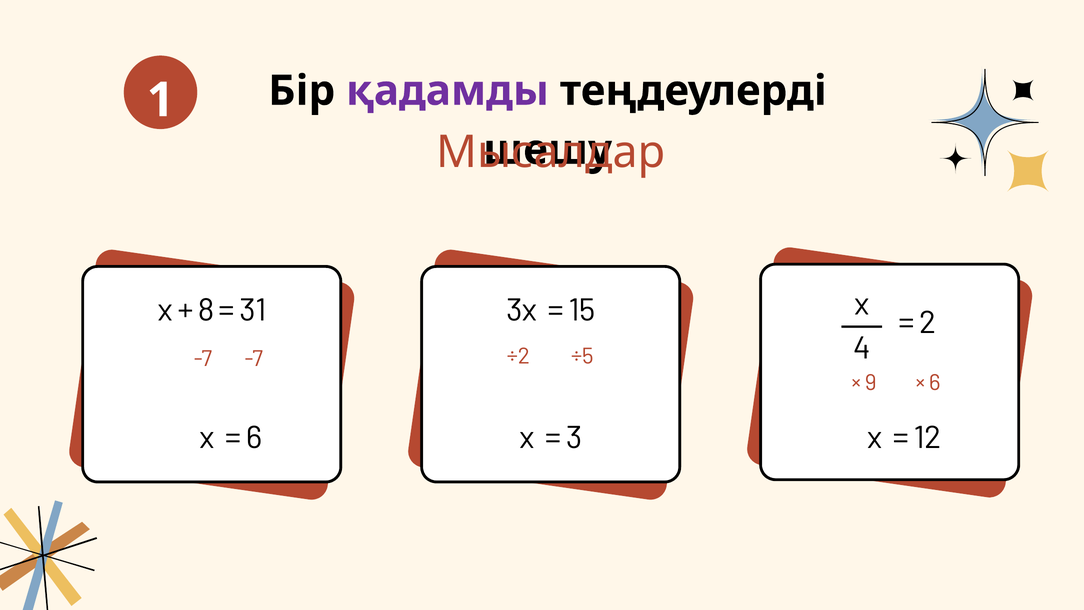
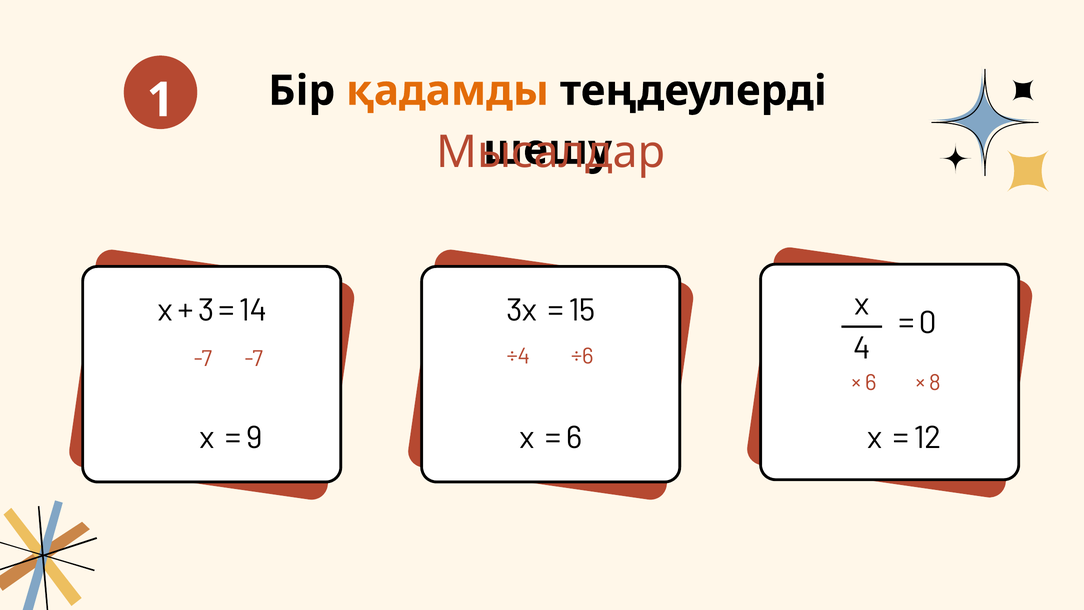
қадамды colour: purple -> orange (448, 91)
8: 8 -> 3 (206, 310)
31: 31 -> 14 (253, 310)
2: 2 -> 0 (928, 323)
÷2: ÷2 -> ÷4 (518, 356)
÷5: ÷5 -> ÷6 (582, 356)
9: 9 -> 6 (871, 383)
6: 6 -> 8 (935, 383)
6: 6 -> 9 (254, 438)
3: 3 -> 6 (574, 438)
